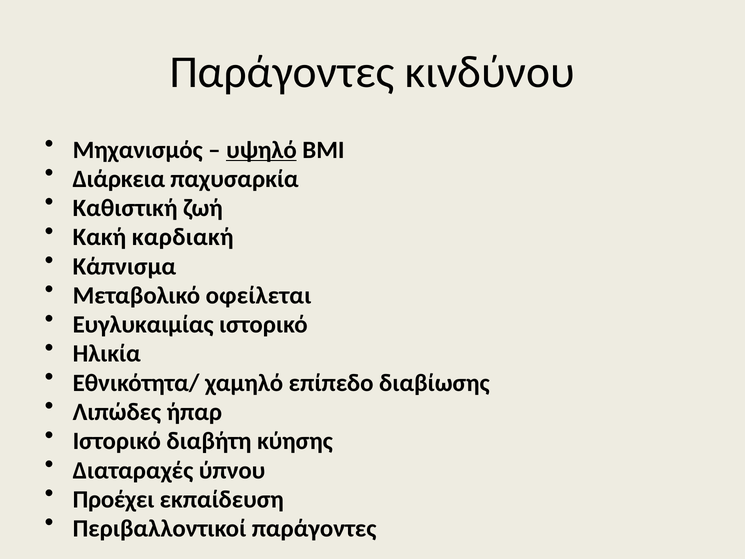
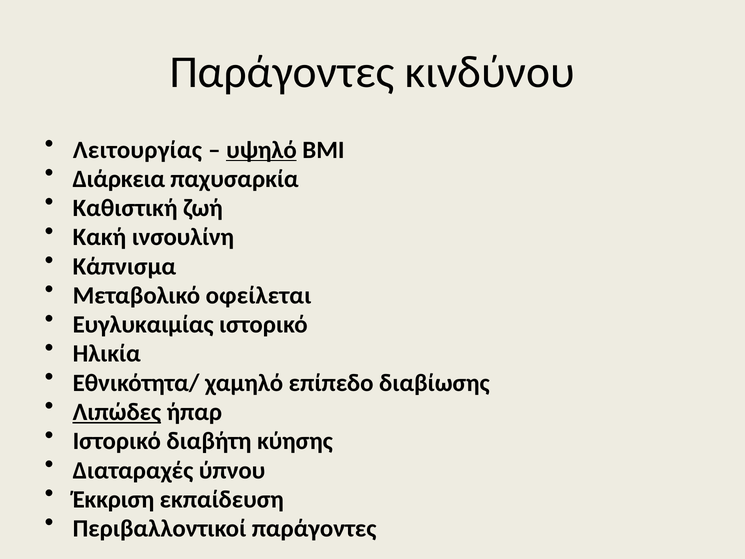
Μηχανισμός: Μηχανισμός -> Λειτουργίας (137, 150)
καρδιακή: καρδιακή -> ινσουλίνη (183, 237)
Λιπώδες underline: none -> present (117, 412)
Προέχει: Προέχει -> Έκκριση (113, 499)
